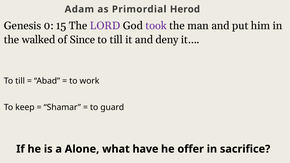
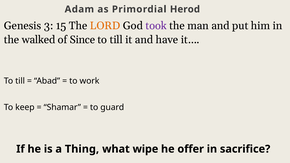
0: 0 -> 3 (49, 26)
LORD colour: purple -> orange (105, 26)
deny: deny -> have (167, 40)
Alone: Alone -> Thing (82, 149)
have: have -> wipe (145, 149)
